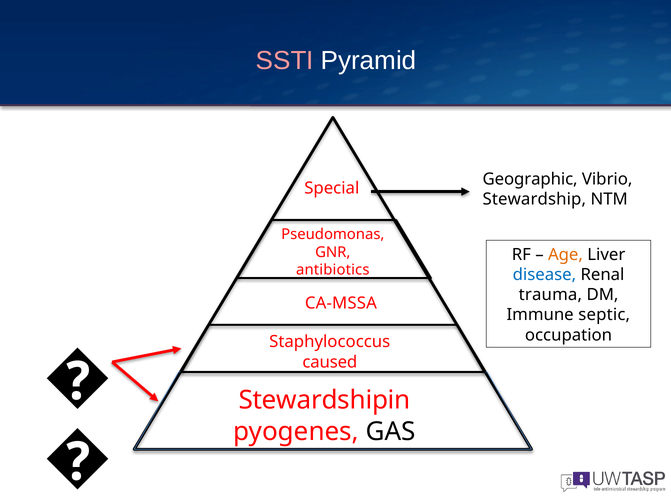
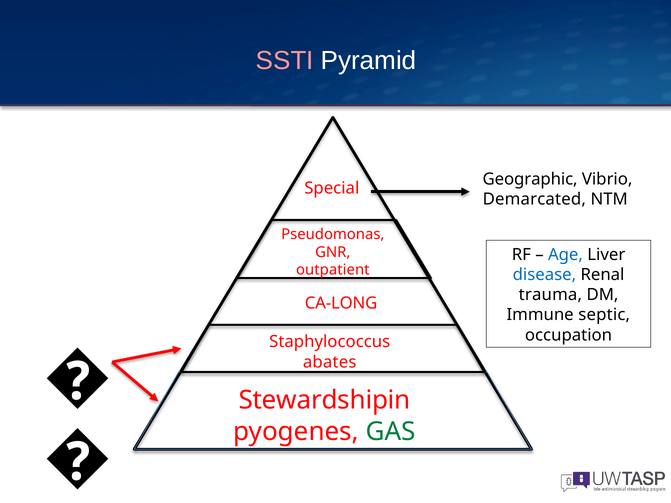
Stewardship: Stewardship -> Demarcated (534, 199)
Age colour: orange -> blue (565, 255)
antibiotics: antibiotics -> outpatient (333, 270)
CA-MSSA: CA-MSSA -> CA-LONG (341, 303)
caused: caused -> abates (330, 362)
GAS colour: black -> green (391, 432)
